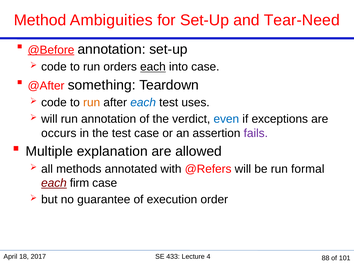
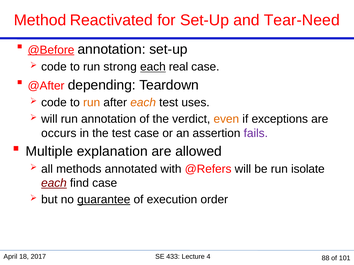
Ambiguities: Ambiguities -> Reactivated (111, 20)
orders: orders -> strong (120, 67)
into: into -> real (179, 67)
something: something -> depending (102, 85)
each colour: blue -> orange (143, 103)
even colour: blue -> orange (226, 119)
formal: formal -> isolate (308, 169)
firm: firm -> find (79, 183)
guarantee underline: none -> present (104, 200)
